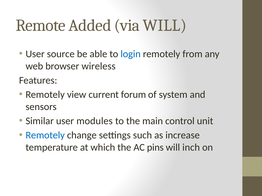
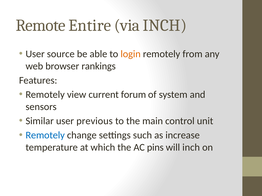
Added: Added -> Entire (90, 25)
via WILL: WILL -> INCH (165, 25)
login colour: blue -> orange (131, 54)
wireless: wireless -> rankings (99, 66)
modules: modules -> previous (95, 121)
